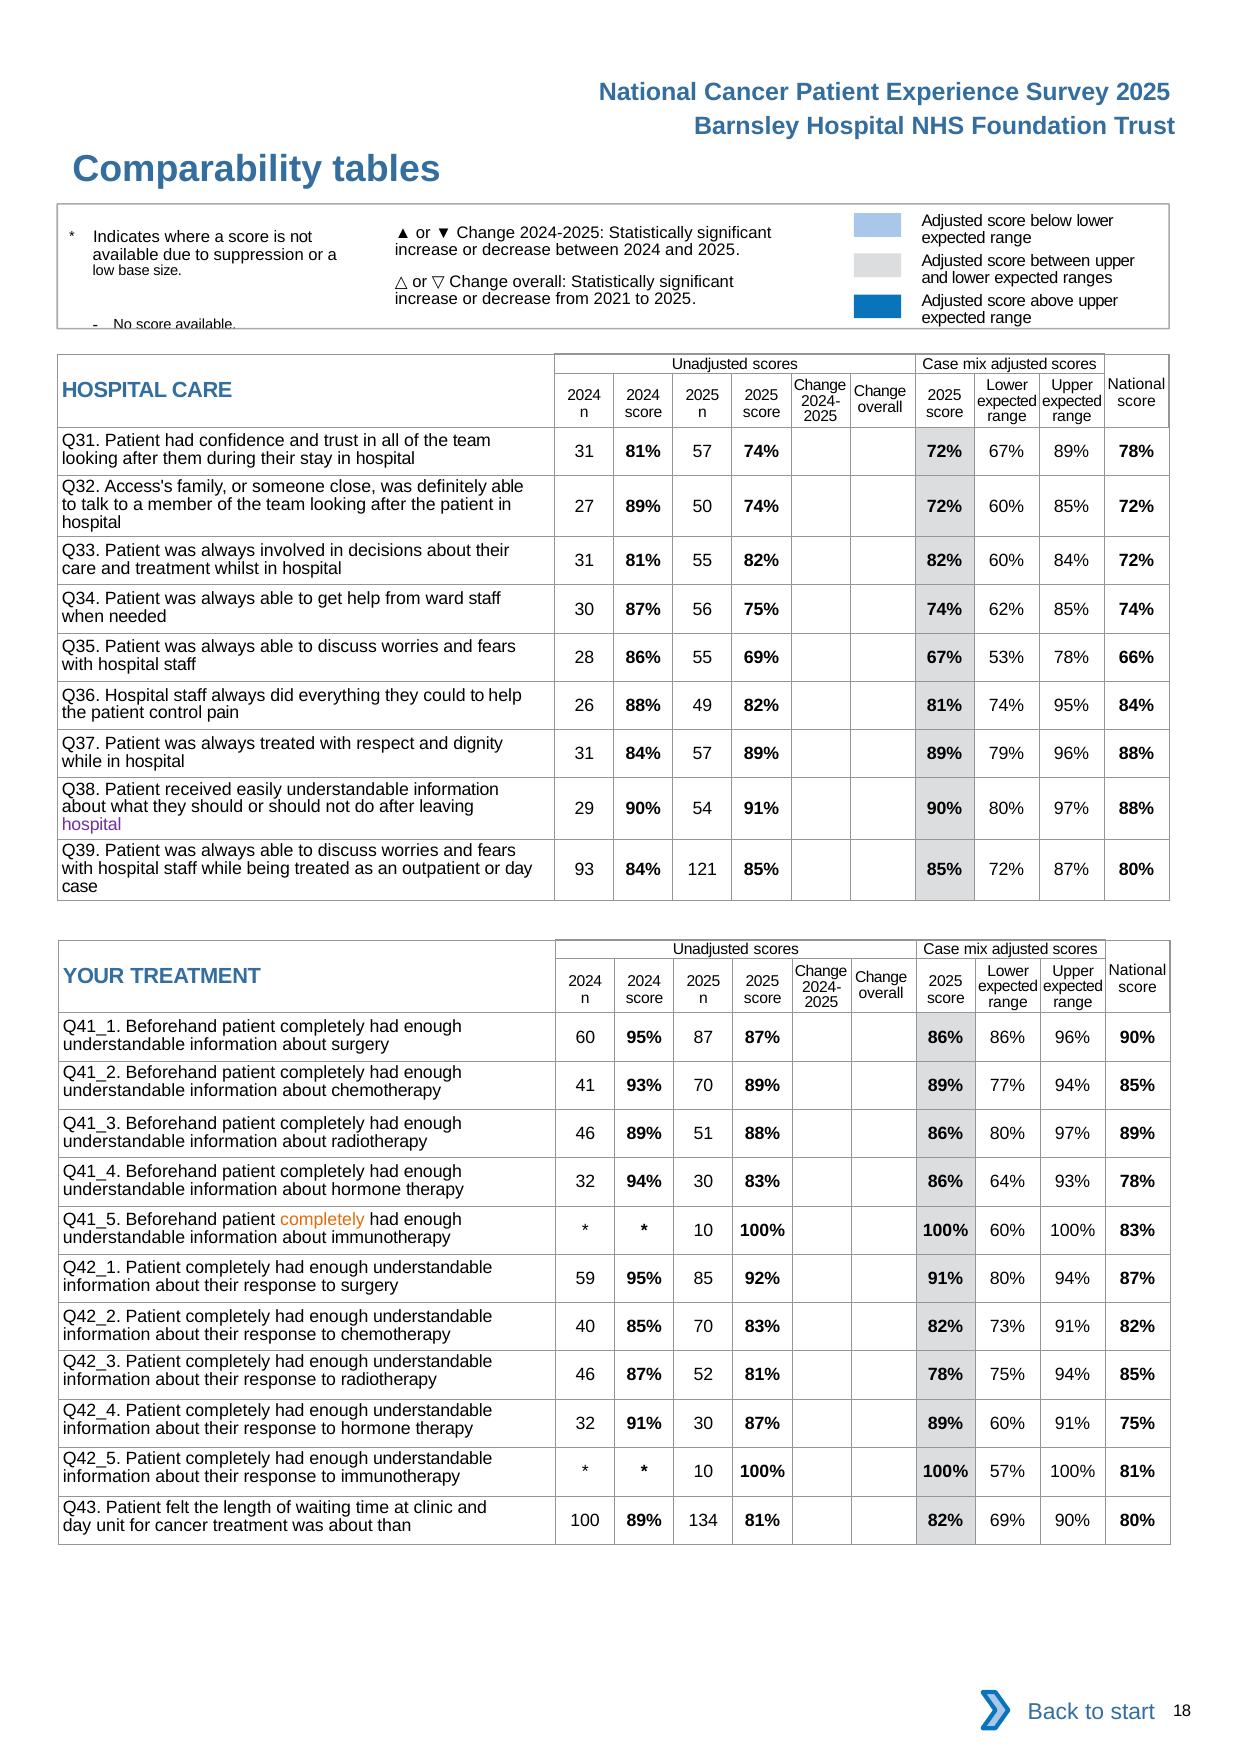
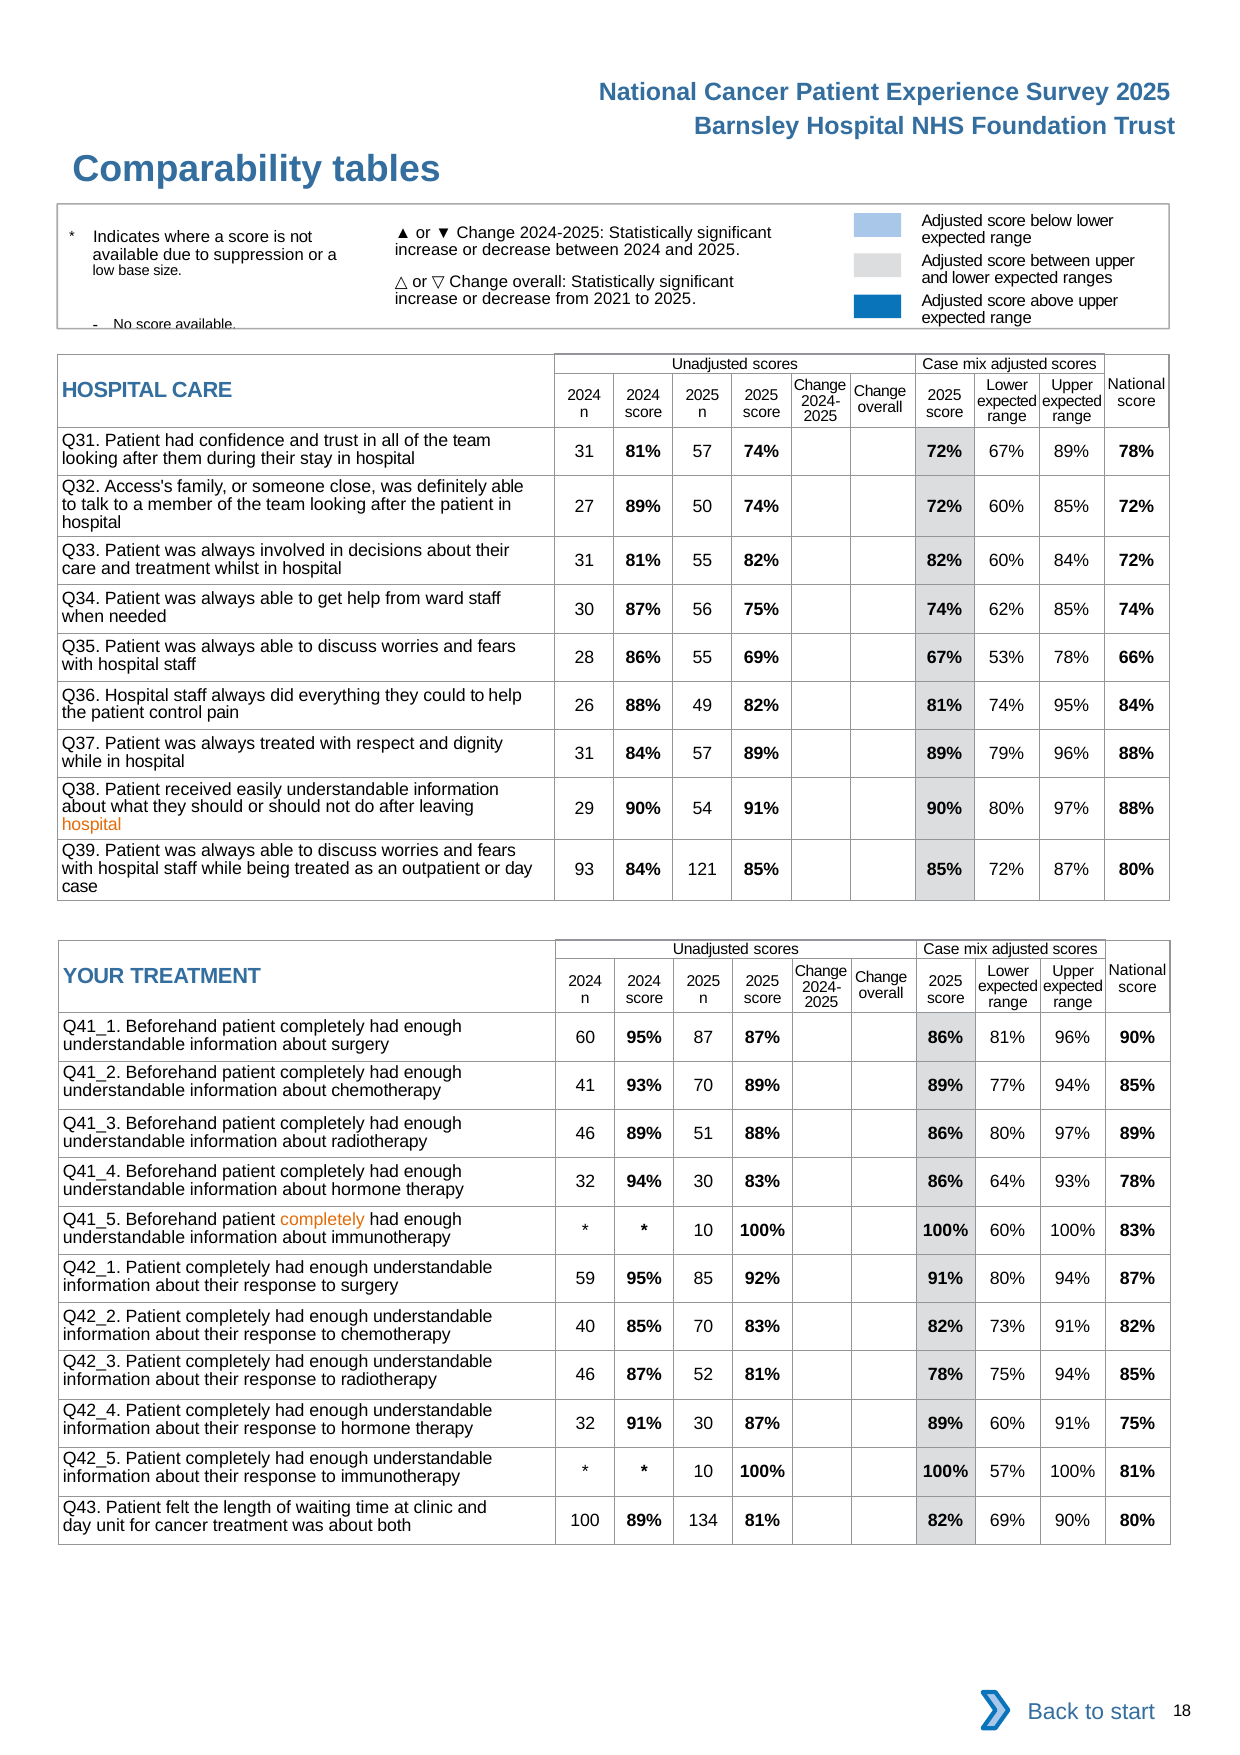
hospital colour: purple -> orange (92, 825)
86% 86%: 86% -> 81% (1008, 1037)
than: than -> both (394, 1525)
